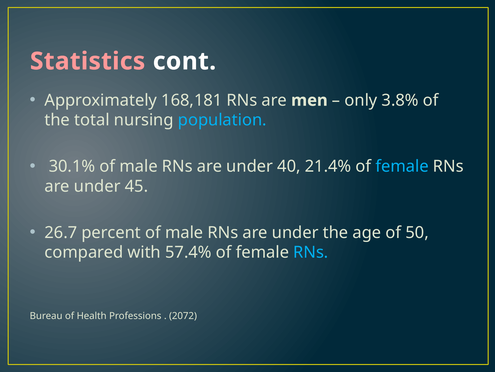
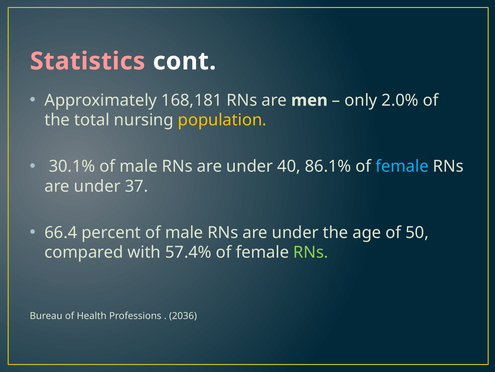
3.8%: 3.8% -> 2.0% (400, 100)
population colour: light blue -> yellow (222, 120)
21.4%: 21.4% -> 86.1% (328, 166)
45: 45 -> 37 (136, 186)
26.7: 26.7 -> 66.4 (61, 232)
RNs colour: light blue -> light green (311, 252)
2072: 2072 -> 2036 (183, 315)
